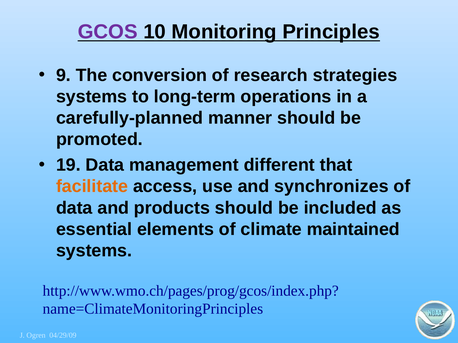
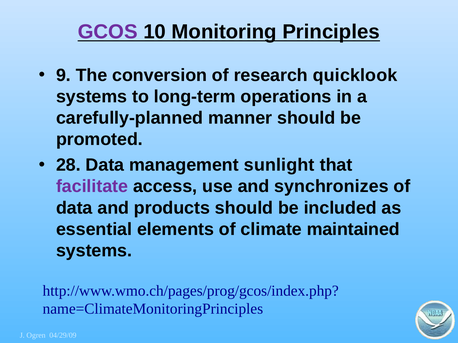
strategies: strategies -> quicklook (355, 75)
19: 19 -> 28 (68, 165)
different: different -> sunlight (279, 165)
facilitate colour: orange -> purple (92, 187)
